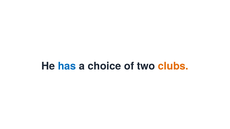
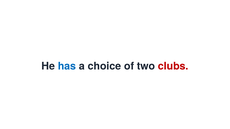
clubs colour: orange -> red (173, 66)
